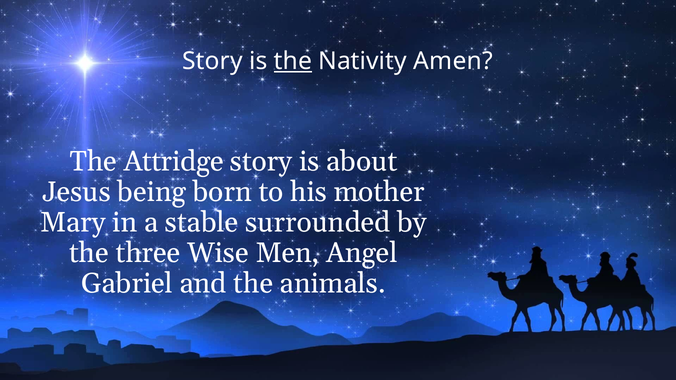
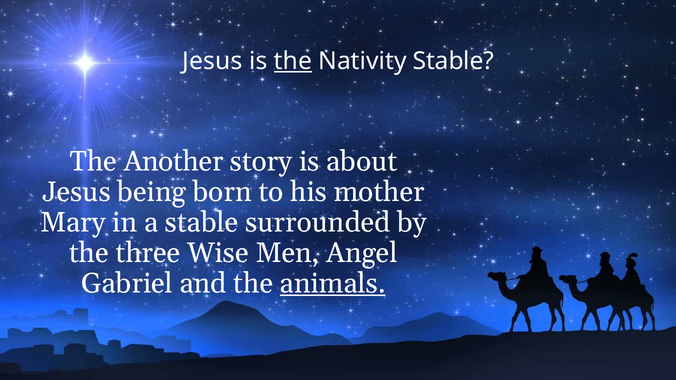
Story: Story -> Jesus (212, 61)
Nativity Amen: Amen -> Stable (453, 61)
Attridge: Attridge -> Another (174, 162)
animals underline: none -> present (333, 283)
